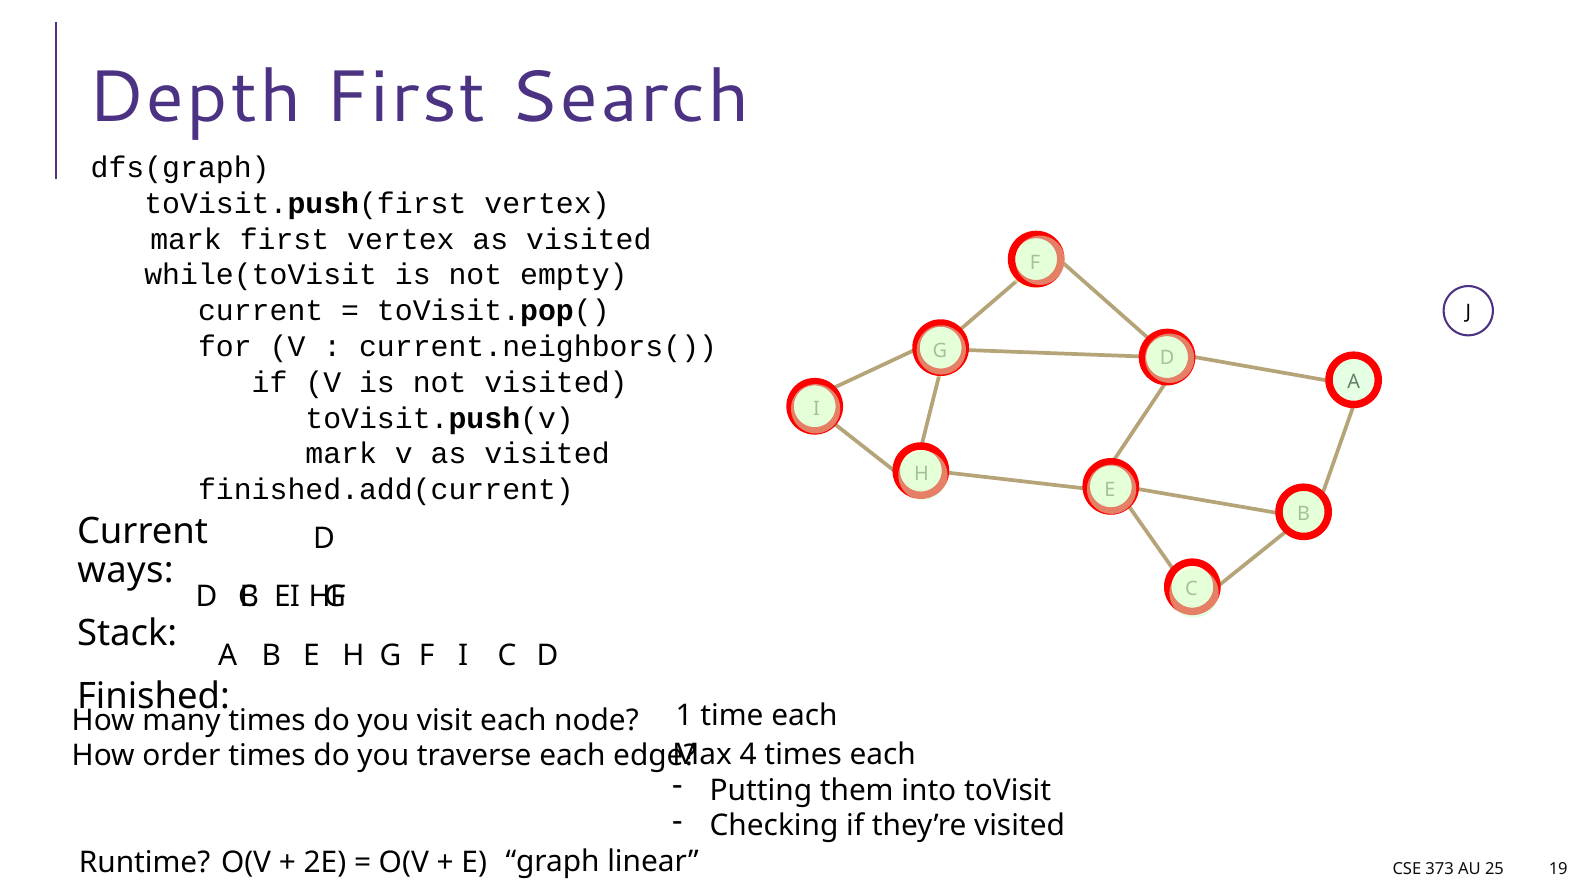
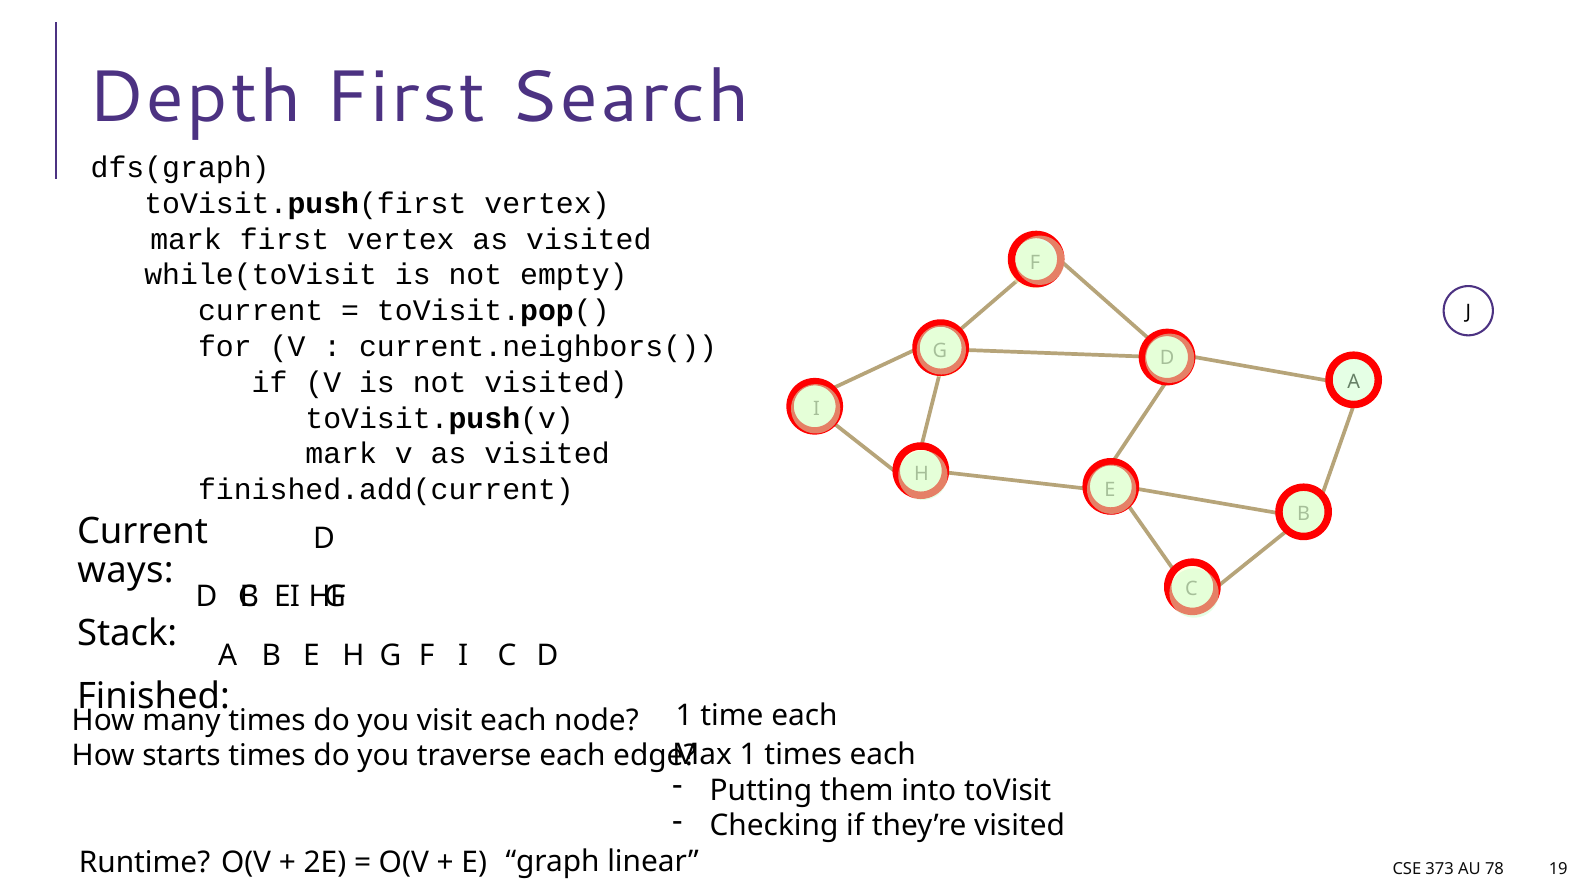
4: 4 -> 1 (748, 754)
order: order -> starts (181, 756)
25: 25 -> 78 (1495, 869)
